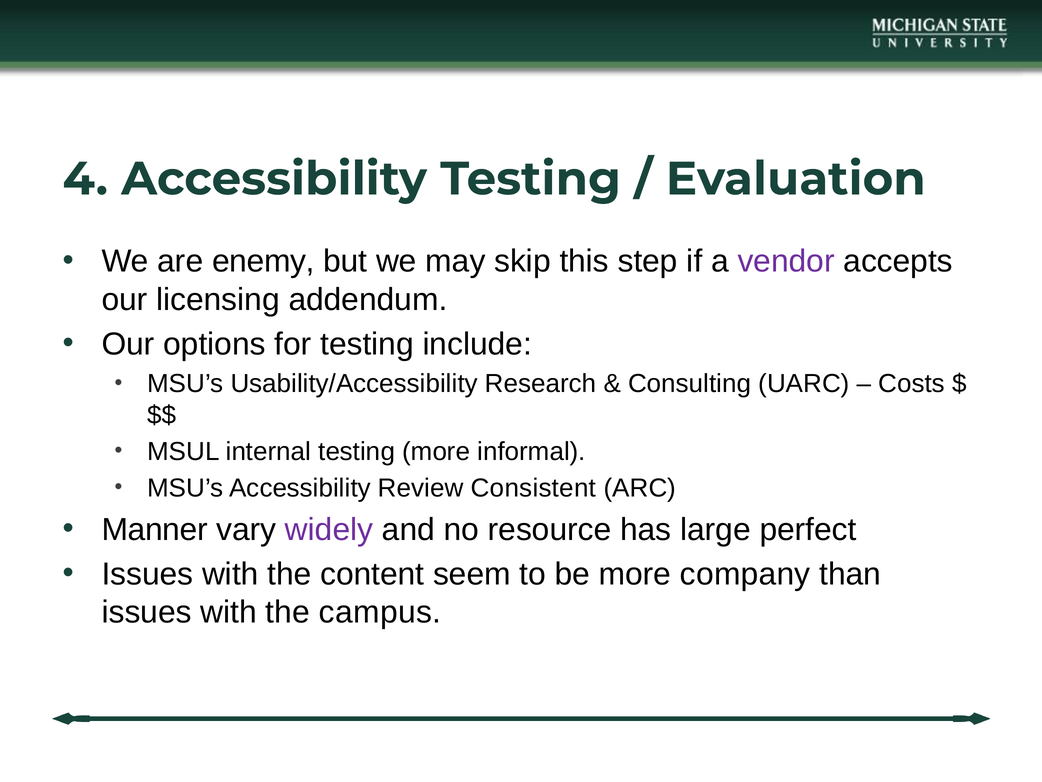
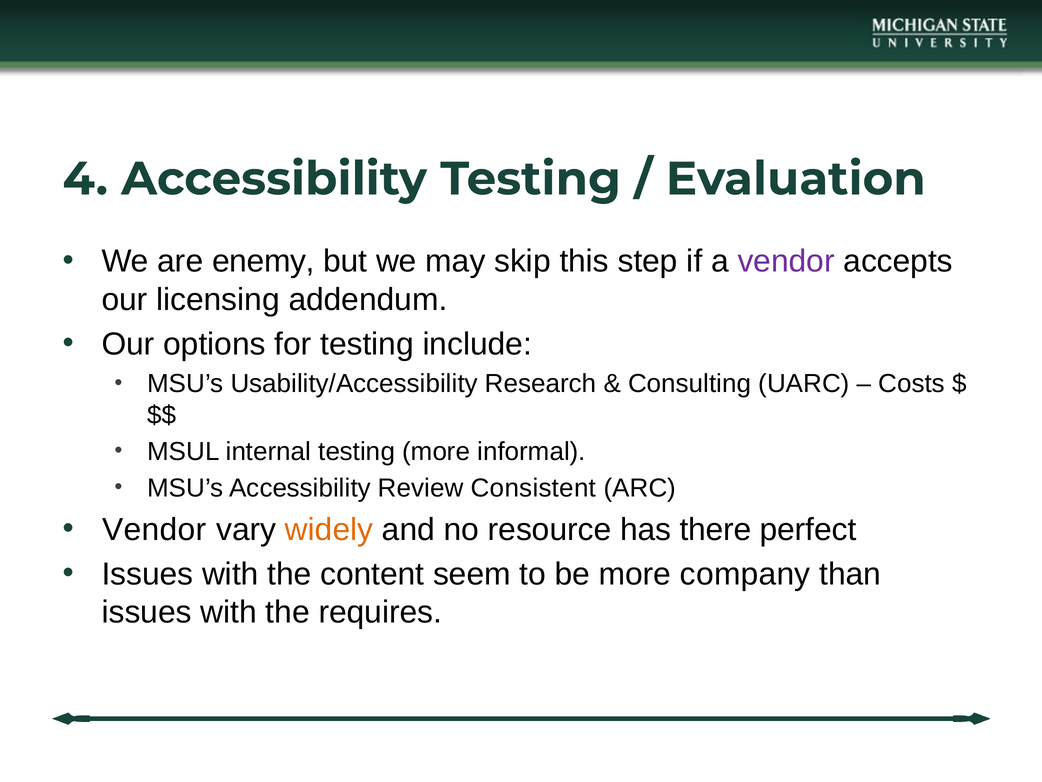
Manner: Manner -> Vendor (154, 529)
widely colour: purple -> orange (329, 529)
large: large -> there (716, 529)
campus: campus -> requires (380, 612)
